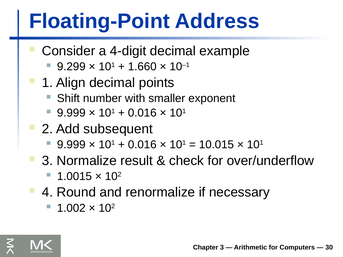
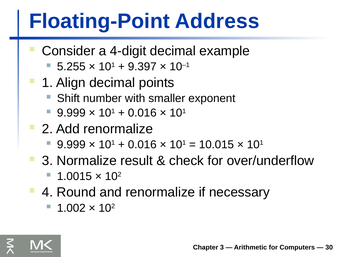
9.299: 9.299 -> 5.255 (71, 67)
1.660: 1.660 -> 9.397 (142, 67)
Add subsequent: subsequent -> renormalize (118, 129)
